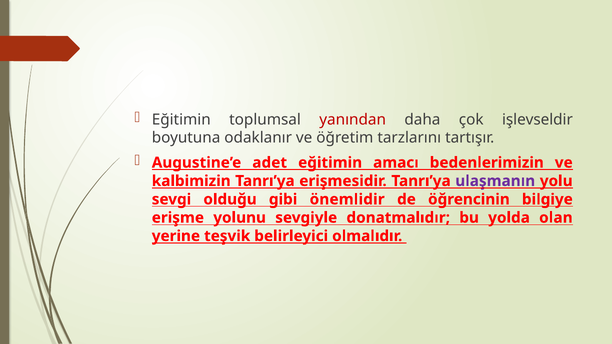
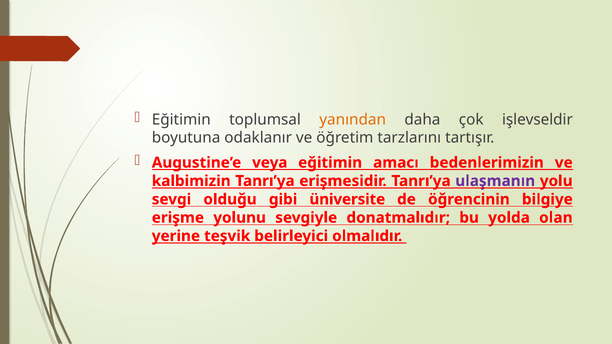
yanından colour: red -> orange (353, 120)
adet: adet -> veya (270, 163)
önemlidir: önemlidir -> üniversite (347, 199)
